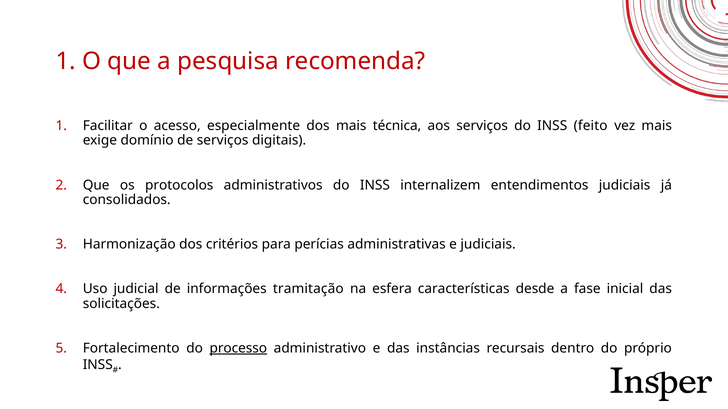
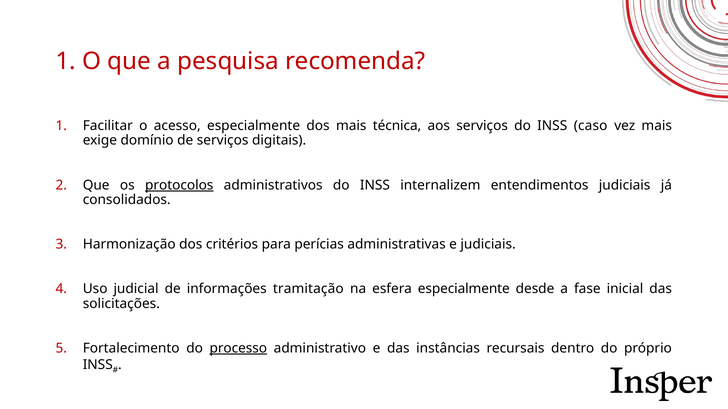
feito: feito -> caso (591, 126)
protocolos underline: none -> present (179, 185)
esfera características: características -> especialmente (464, 289)
